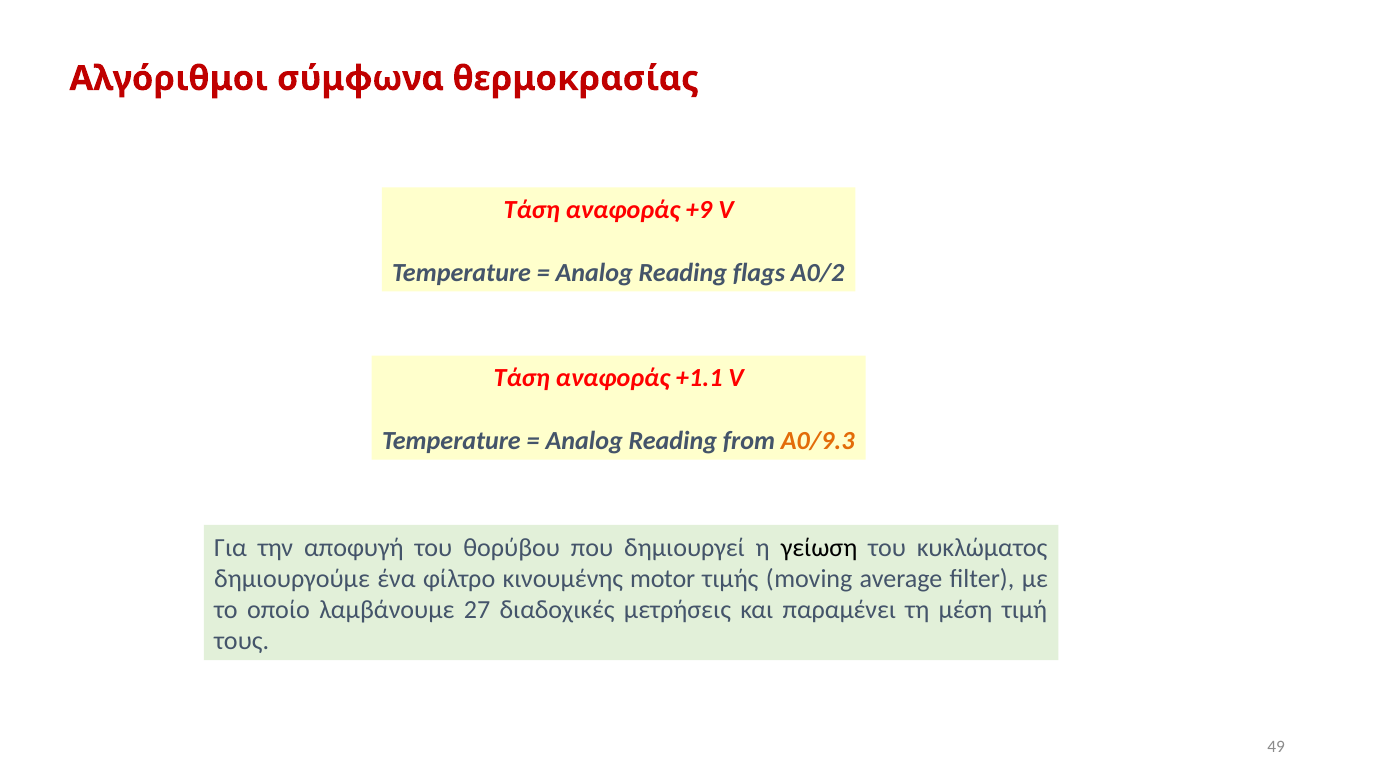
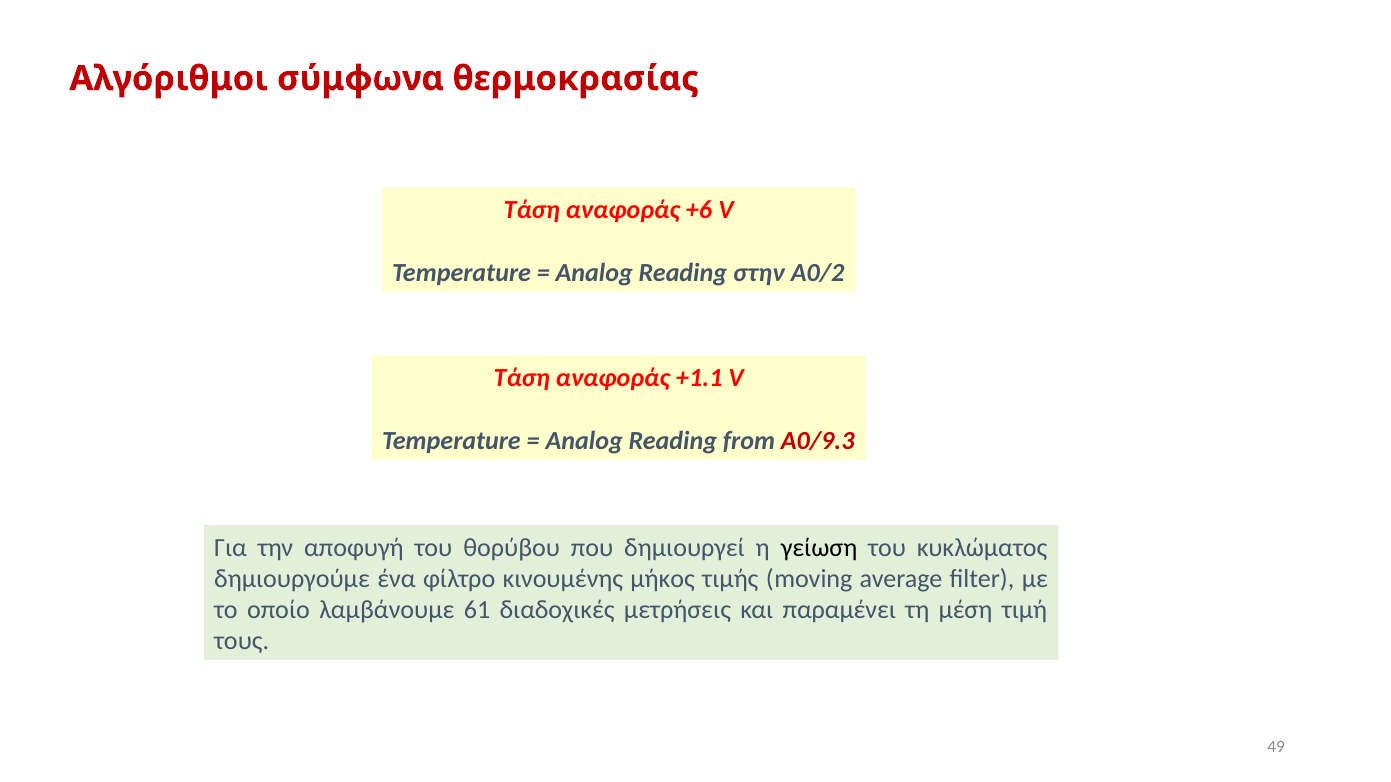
+9: +9 -> +6 (699, 210)
flags: flags -> στην (759, 273)
A0/9.3 colour: orange -> red (818, 441)
motor: motor -> μήκος (663, 579)
27: 27 -> 61 (477, 610)
